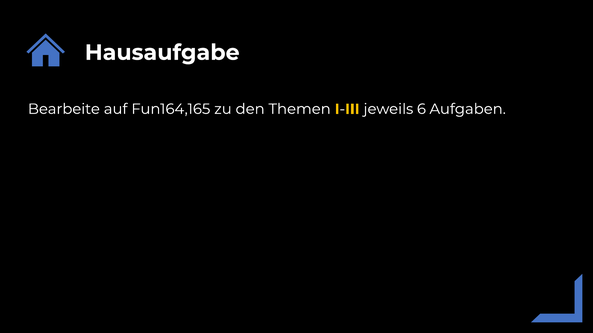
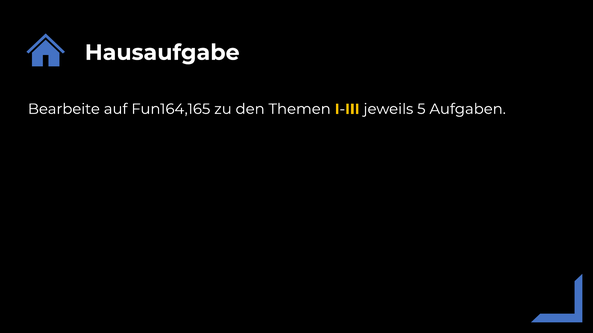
6: 6 -> 5 (421, 109)
